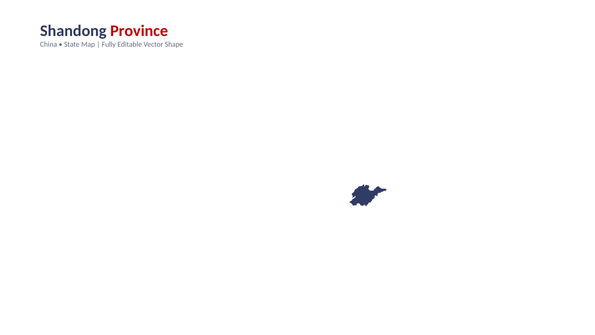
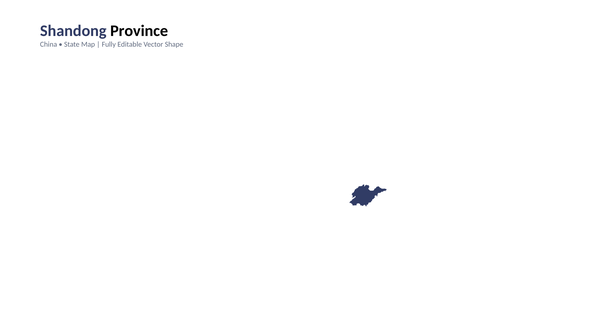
Province colour: red -> black (139, 31)
